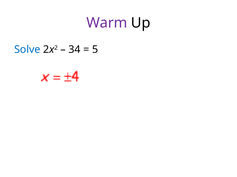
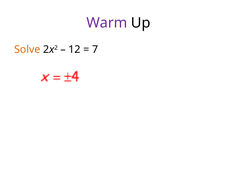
Solve colour: blue -> orange (27, 50)
34: 34 -> 12 (74, 50)
5: 5 -> 7 (95, 50)
